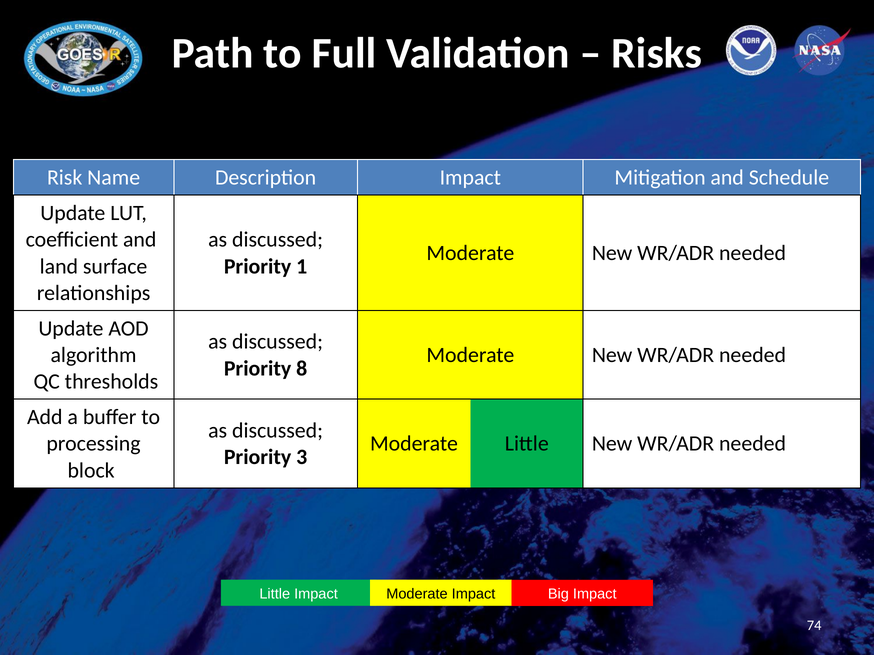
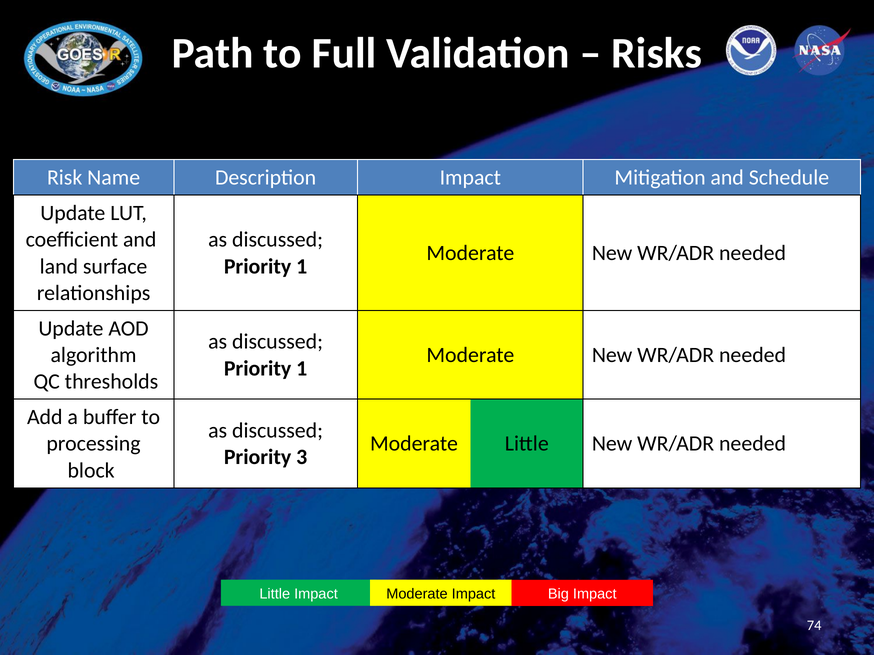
8: 8 -> 1 (302, 369)
